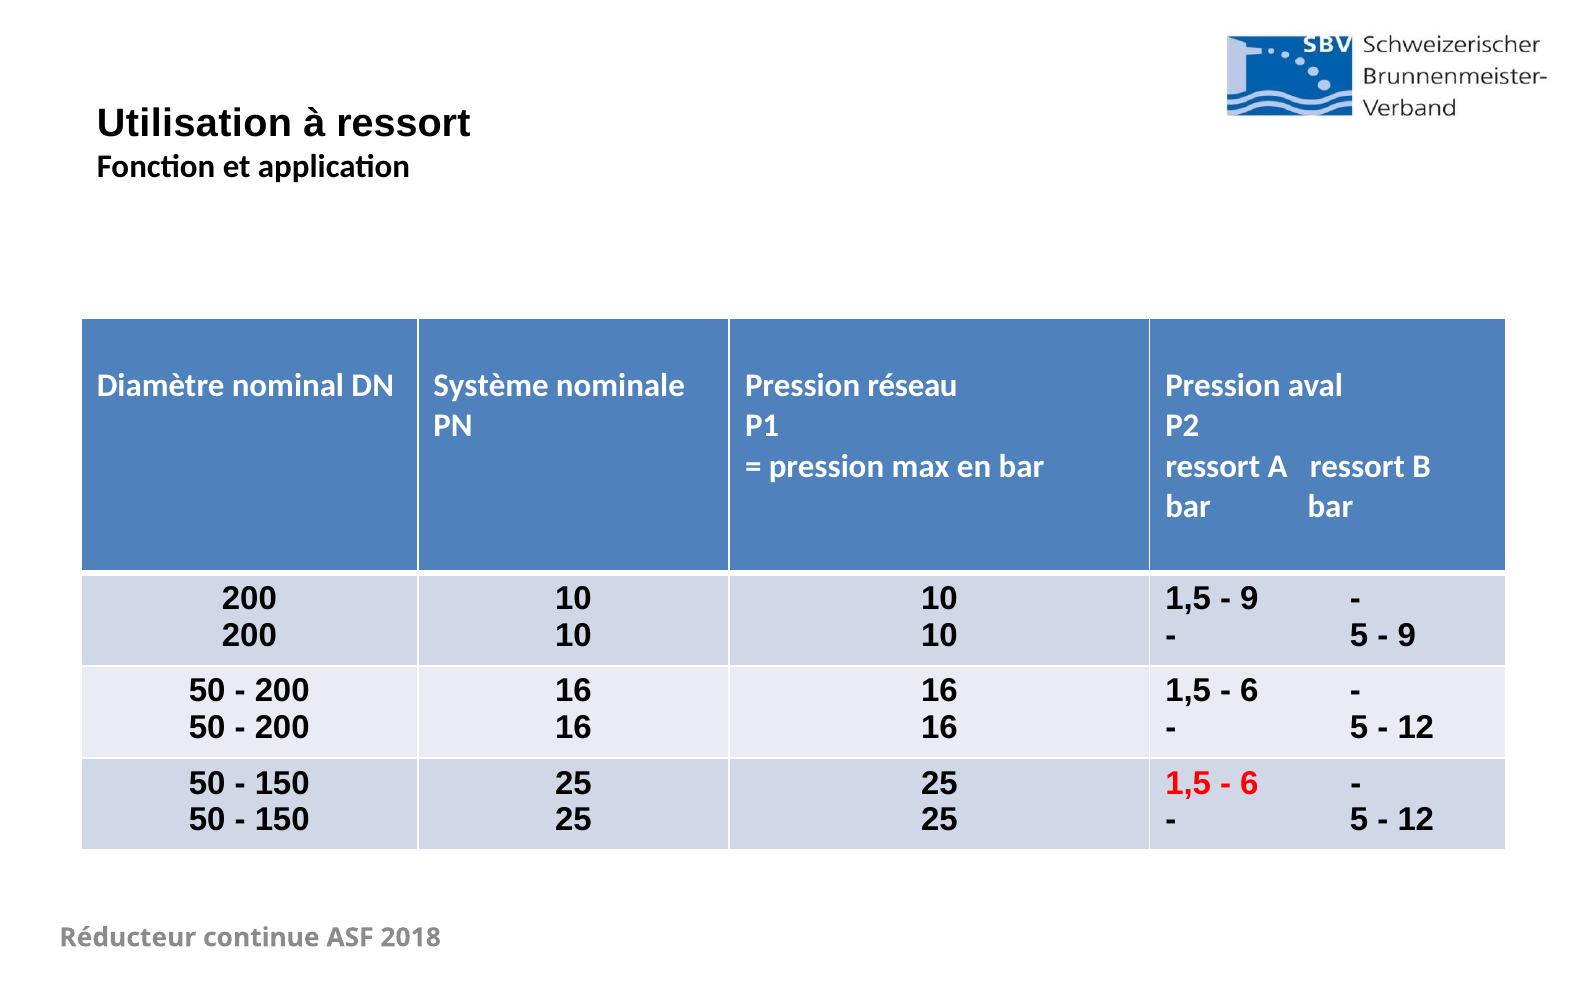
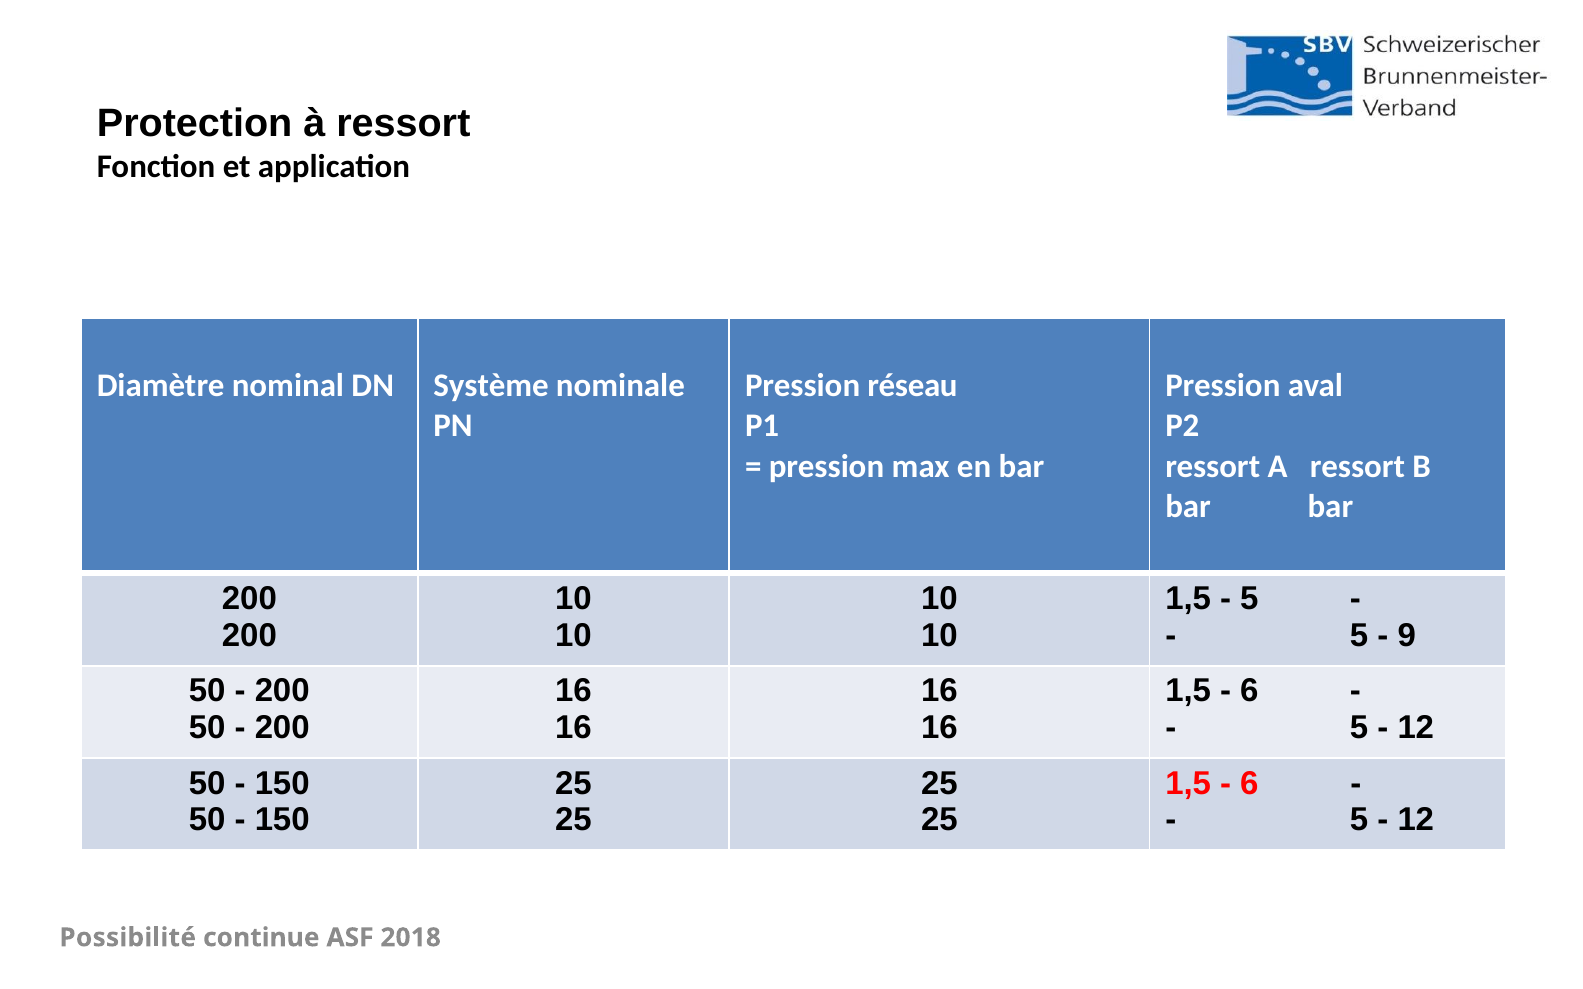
Utilisation: Utilisation -> Protection (195, 124)
9: 9 -> 5 (1249, 599)
Réducteur: Réducteur -> Possibilité (128, 938)
